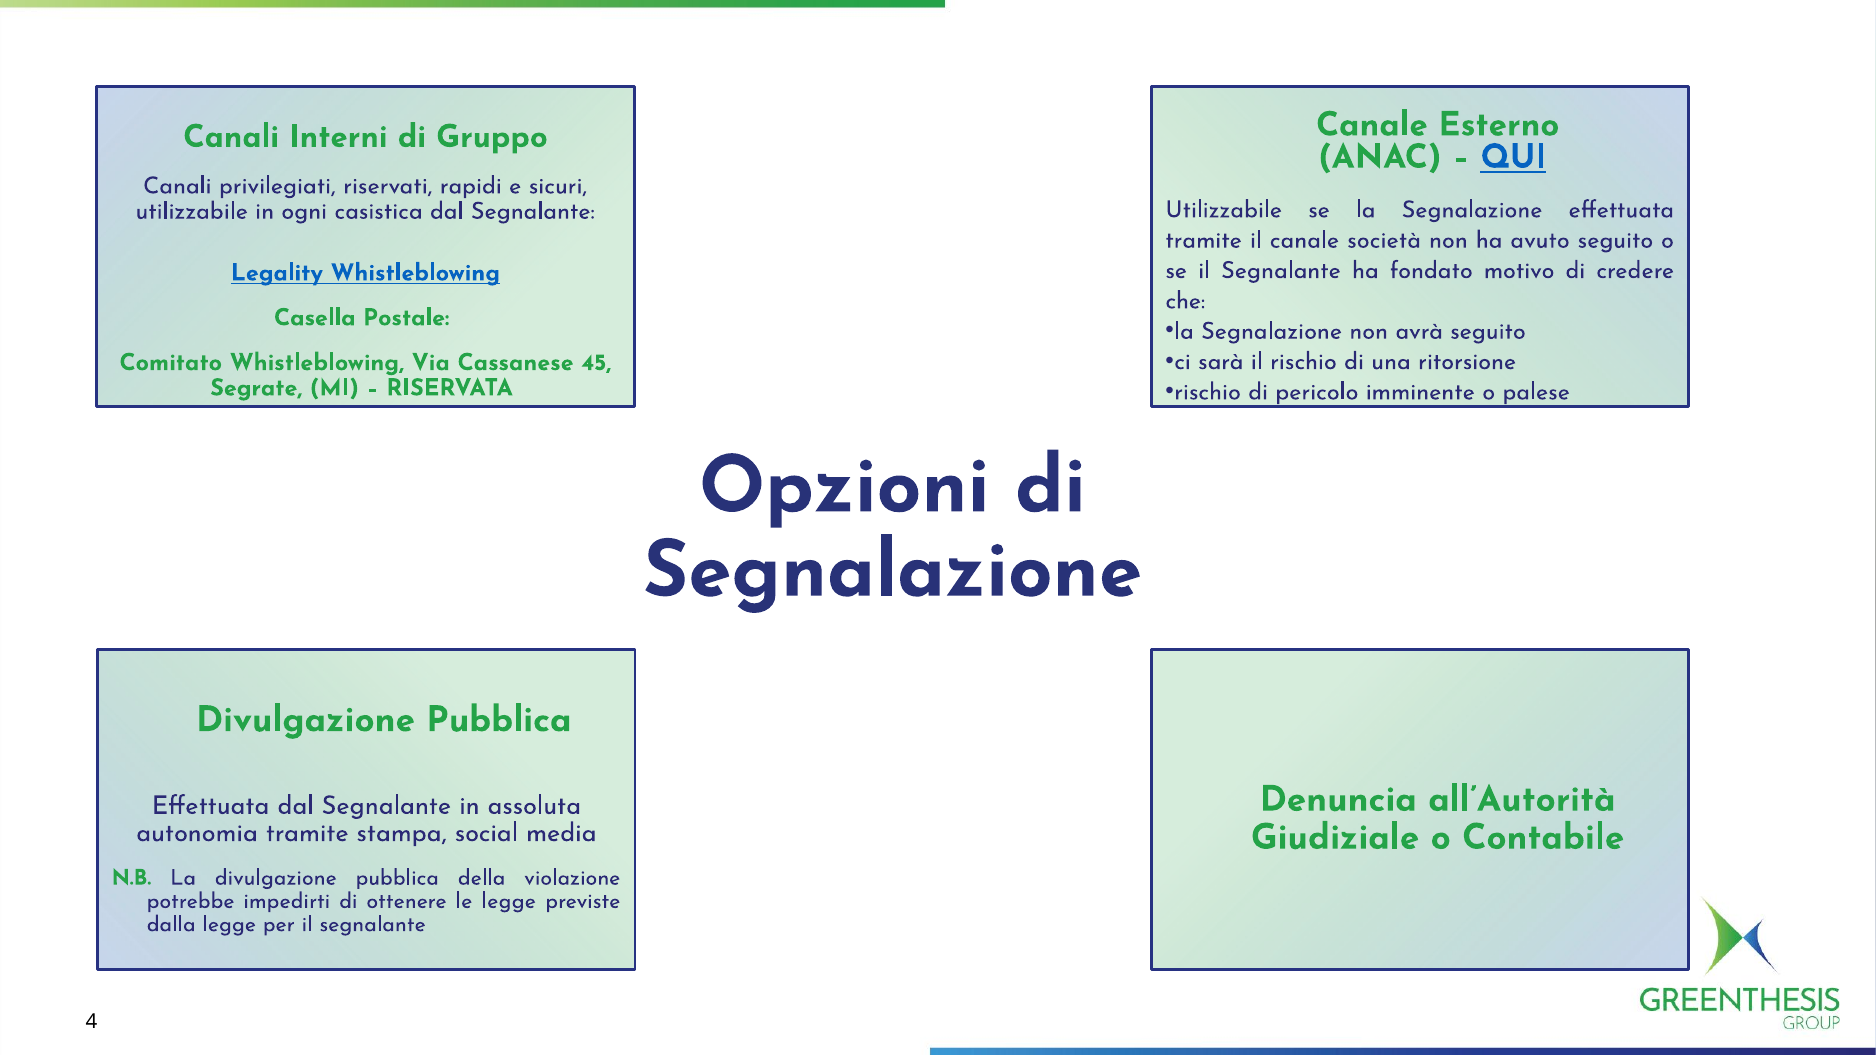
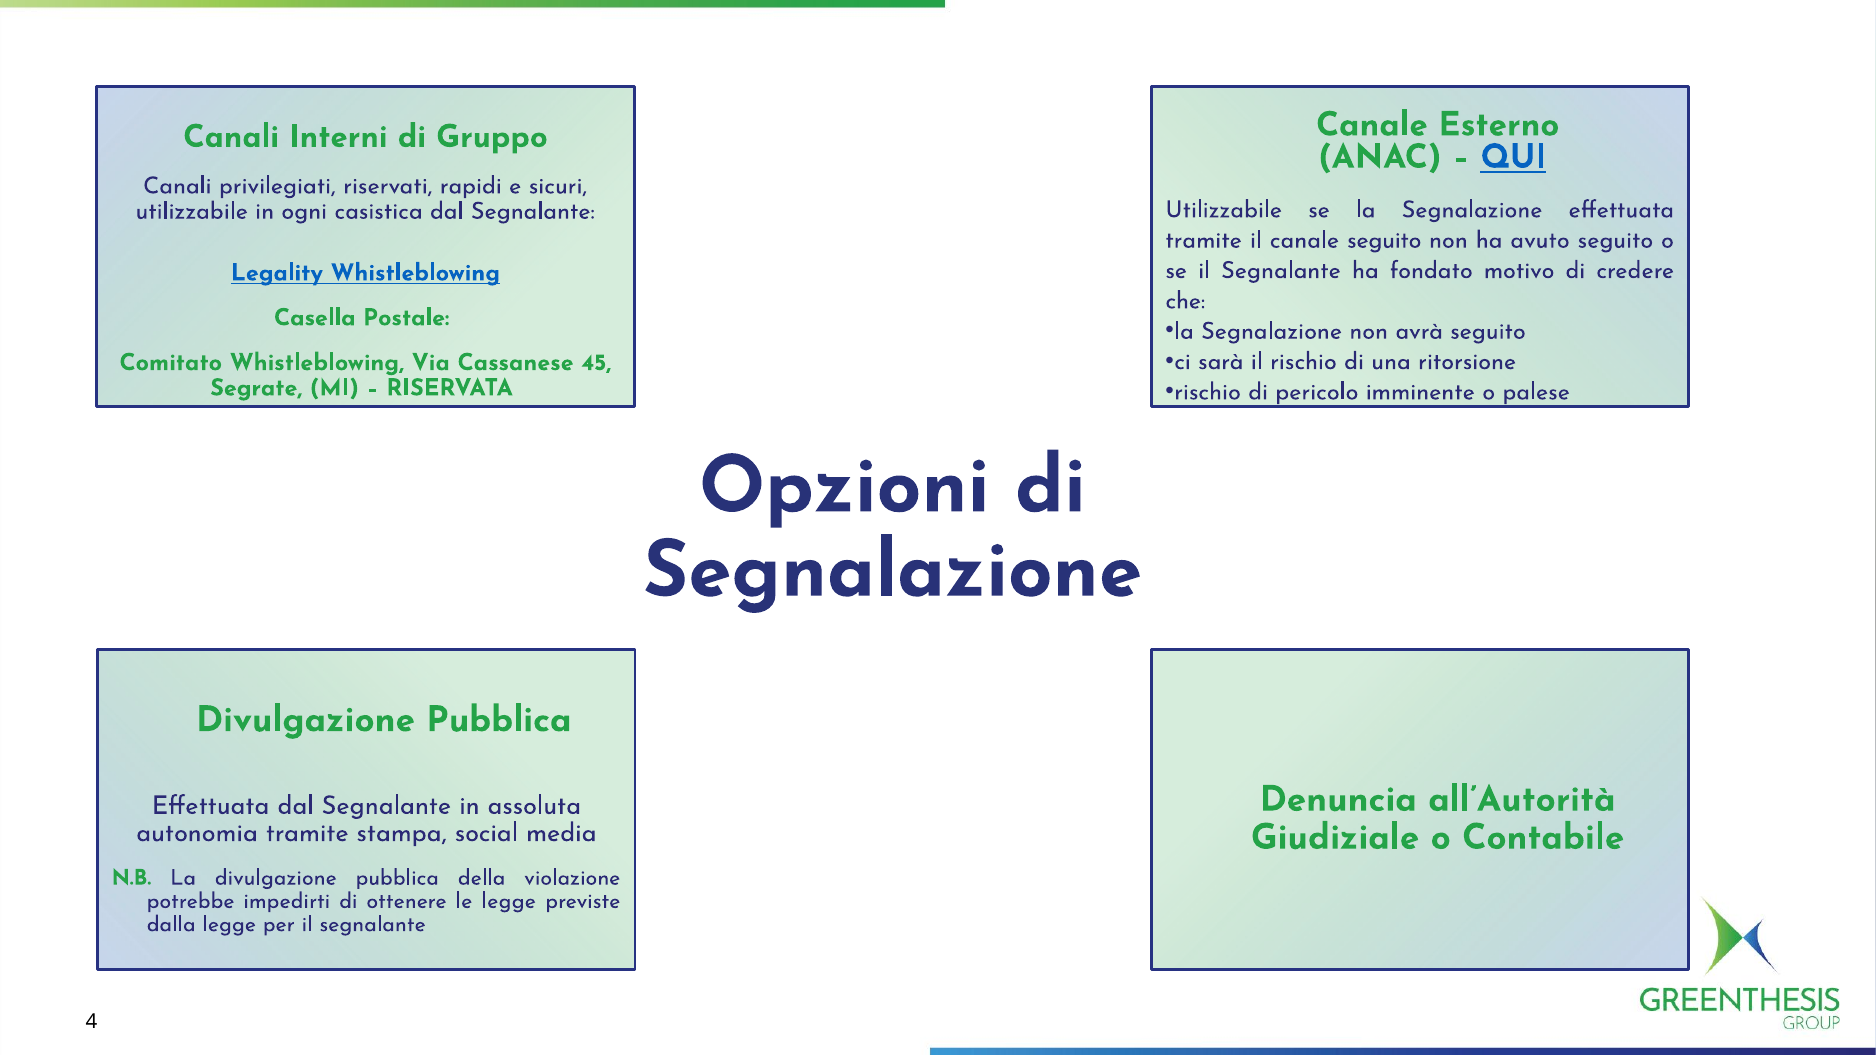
canale società: società -> seguito (1384, 240)
